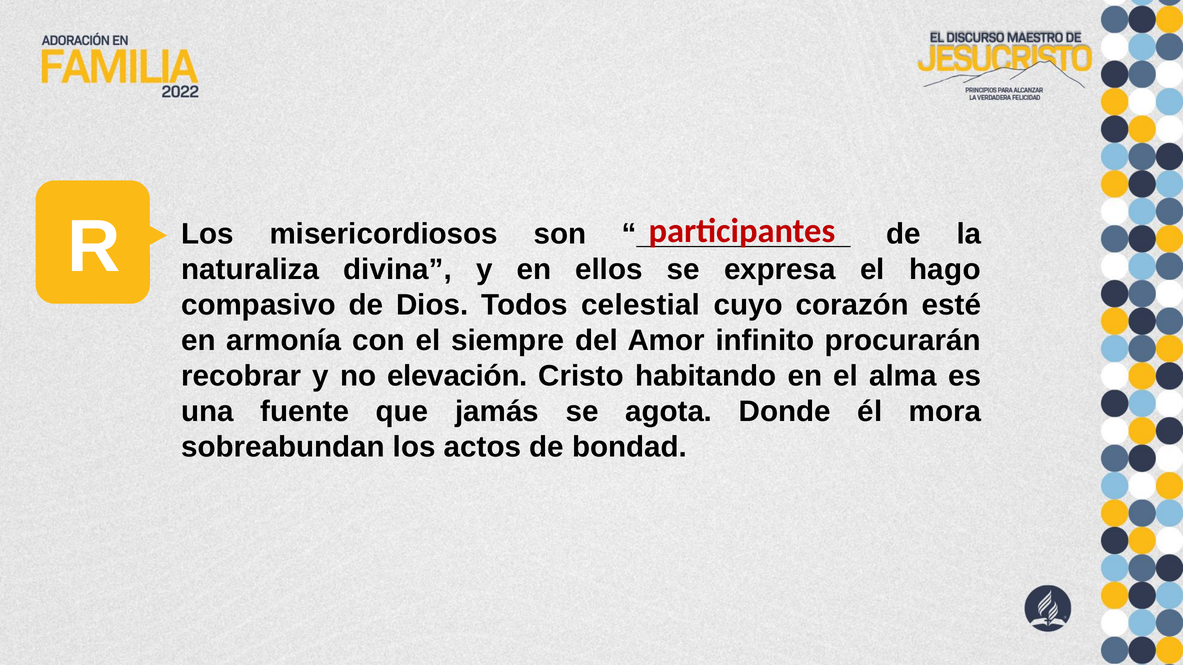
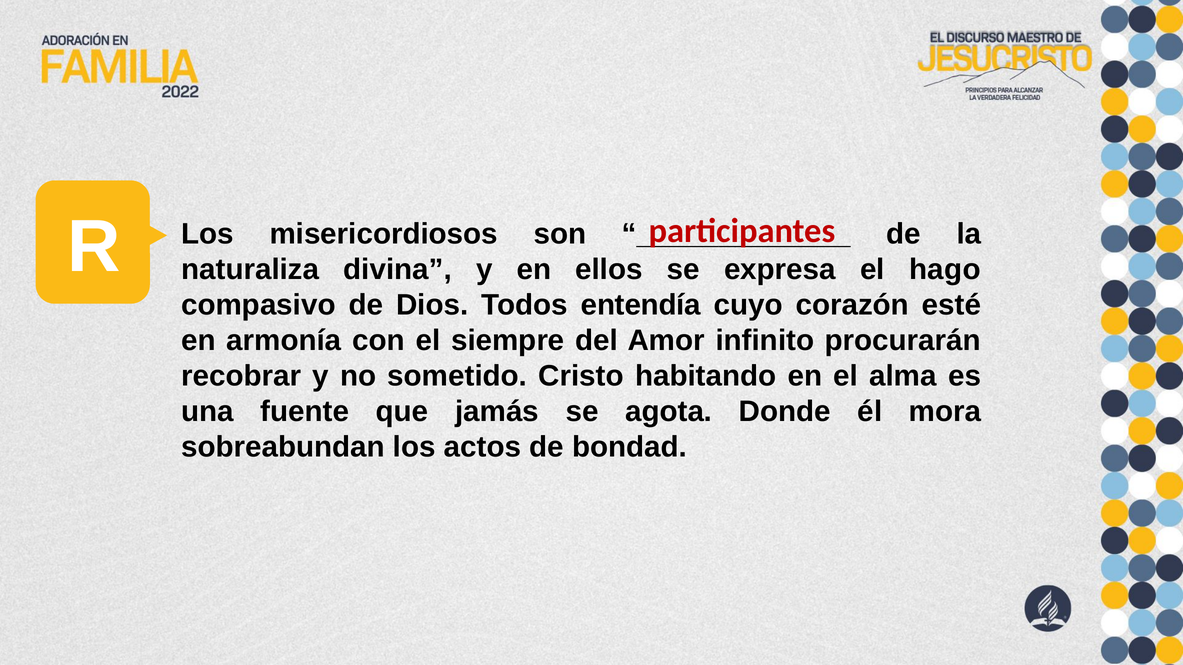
celestial: celestial -> entendía (641, 305)
elevación: elevación -> sometido (457, 376)
